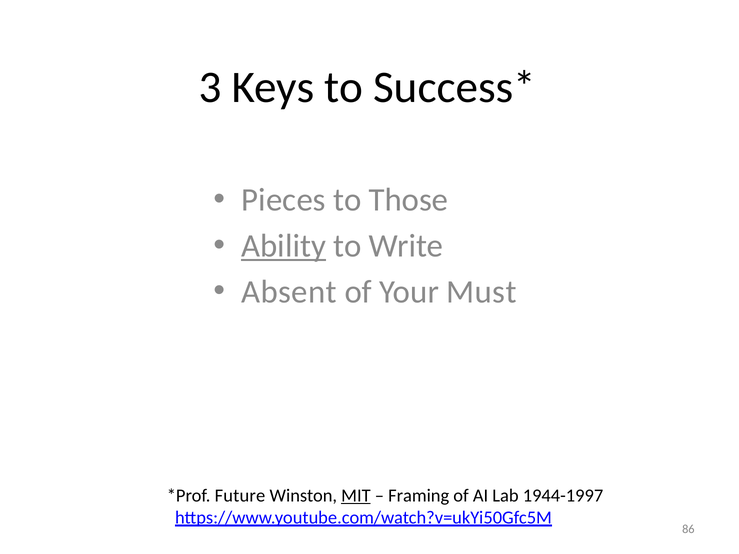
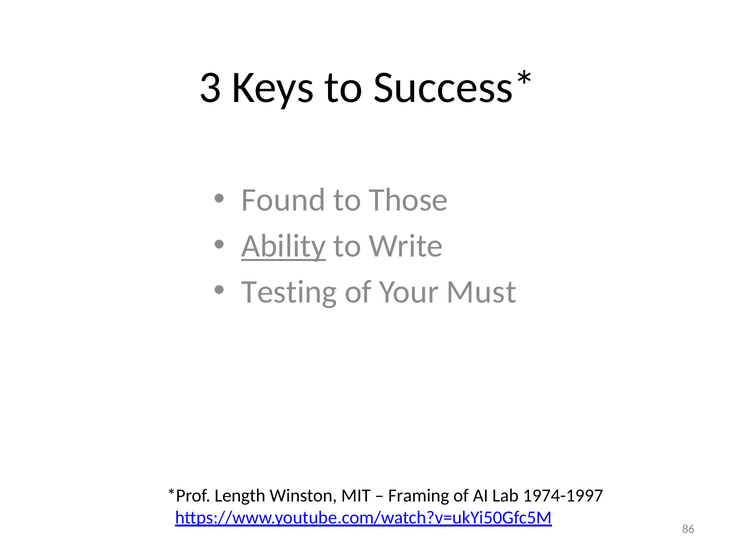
Pieces: Pieces -> Found (284, 200)
Absent: Absent -> Testing (289, 292)
Future: Future -> Length (240, 496)
MIT underline: present -> none (356, 496)
1944-1997: 1944-1997 -> 1974-1997 (563, 496)
